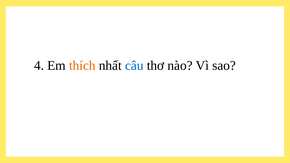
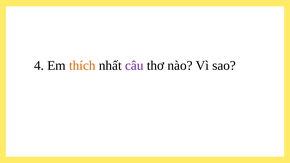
câu colour: blue -> purple (134, 65)
